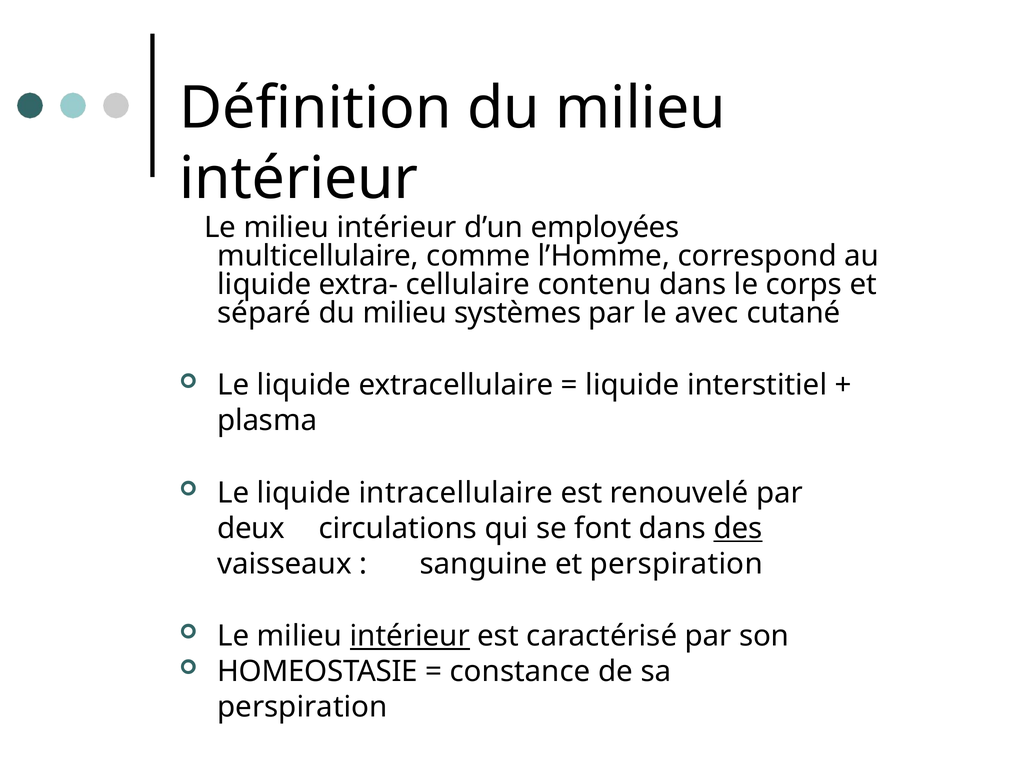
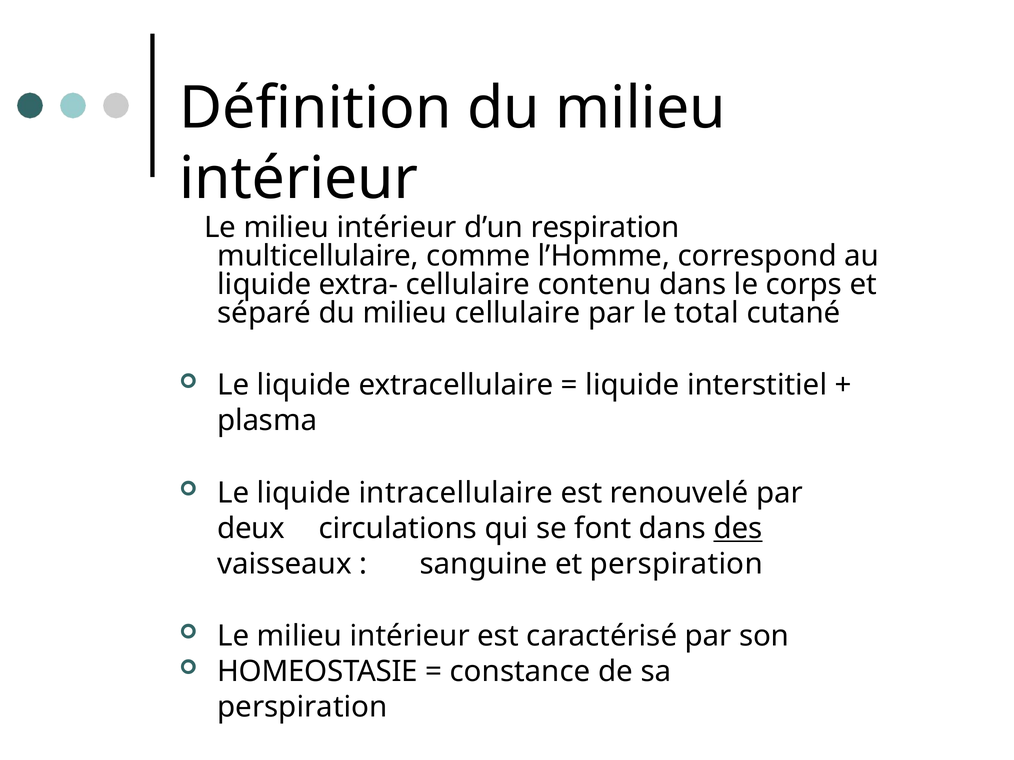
employées: employées -> respiration (605, 228)
milieu systèmes: systèmes -> cellulaire (517, 313)
avec: avec -> total (707, 313)
intérieur underline: present -> none (410, 636)
